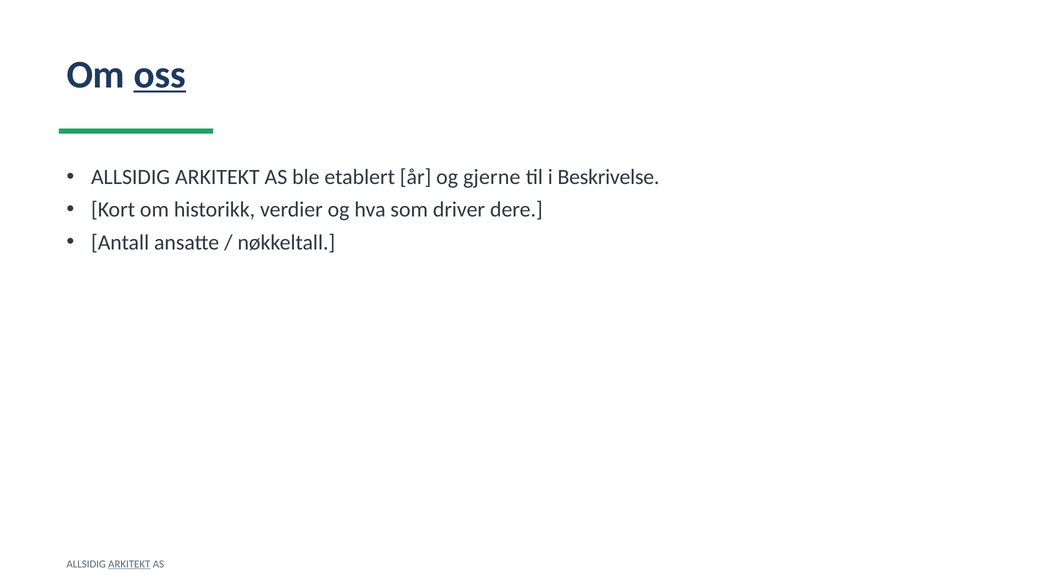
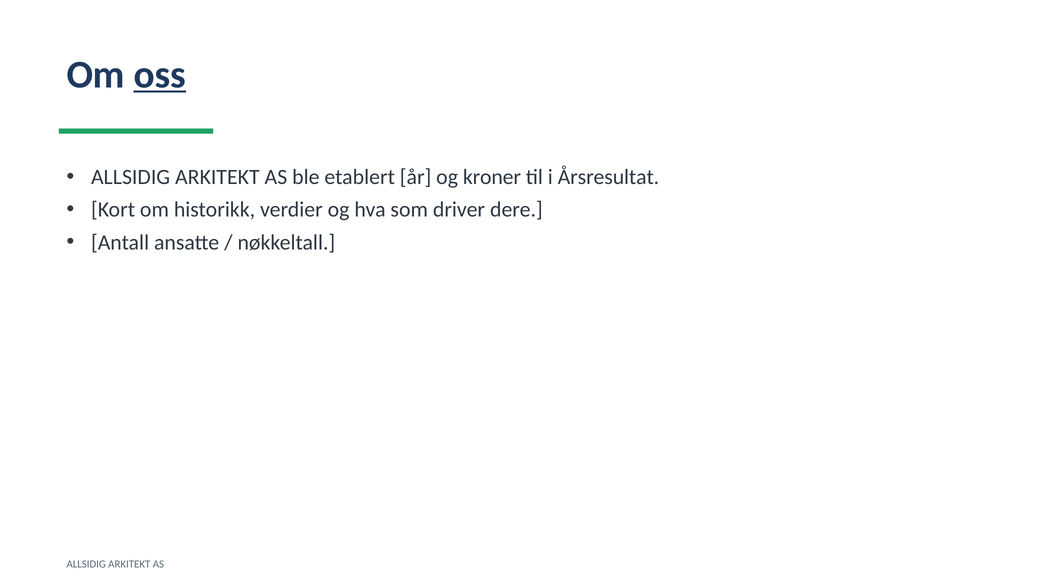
gjerne: gjerne -> kroner (492, 177)
Beskrivelse: Beskrivelse -> Årsresultat (608, 177)
ARKITEKT underline: present -> none (129, 565)
